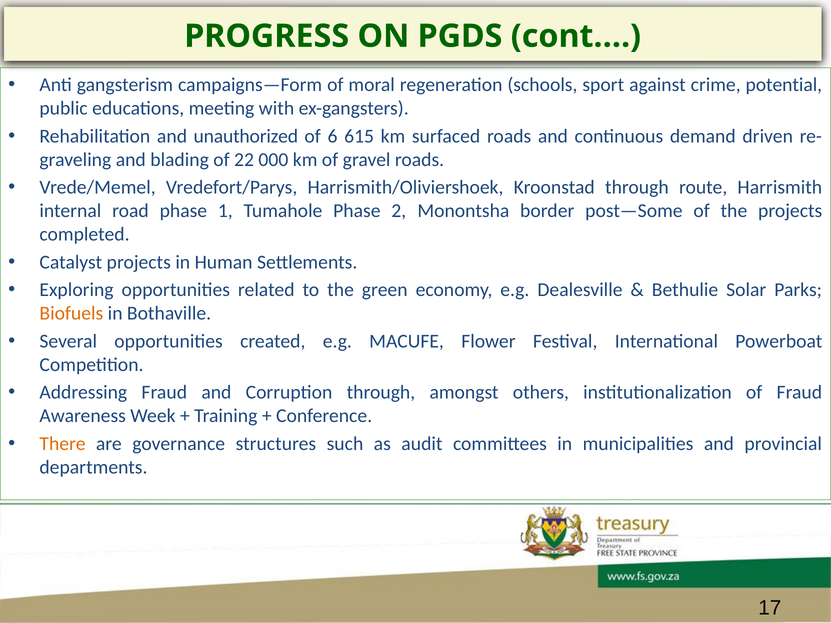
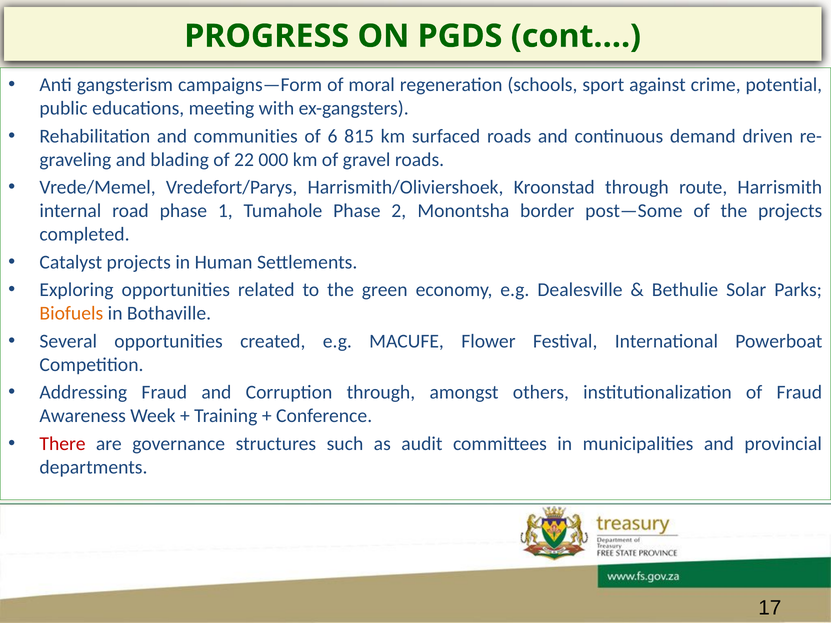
unauthorized: unauthorized -> communities (246, 136)
615: 615 -> 815 (359, 136)
There colour: orange -> red (63, 444)
